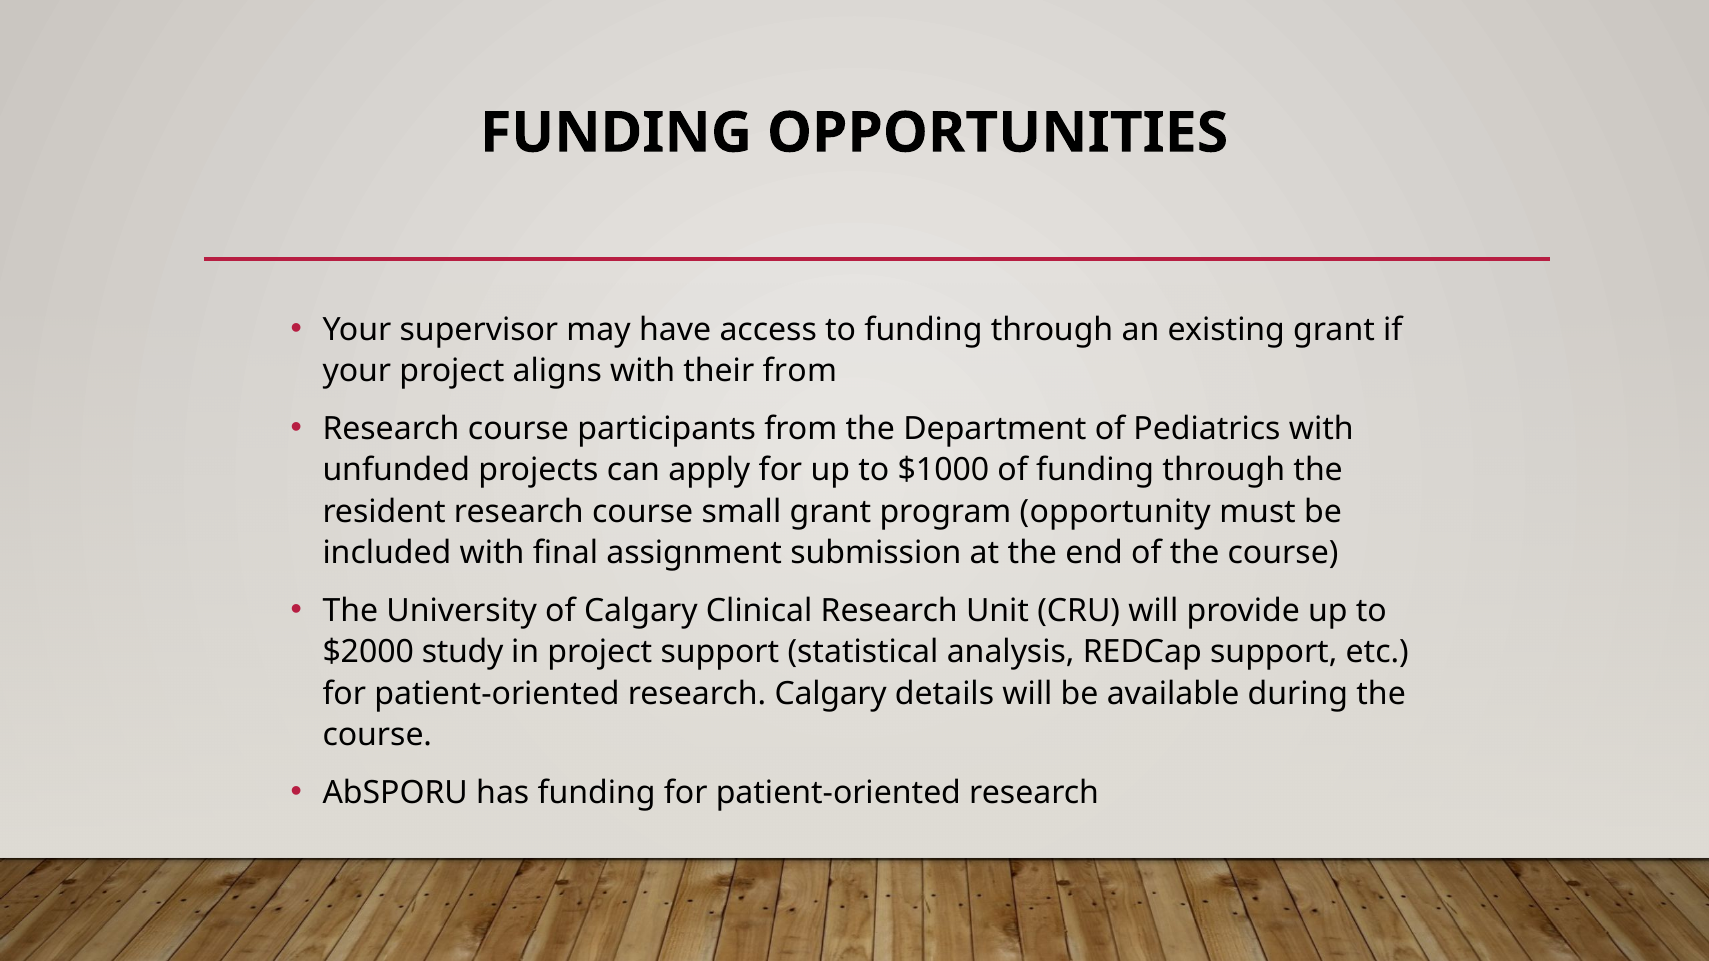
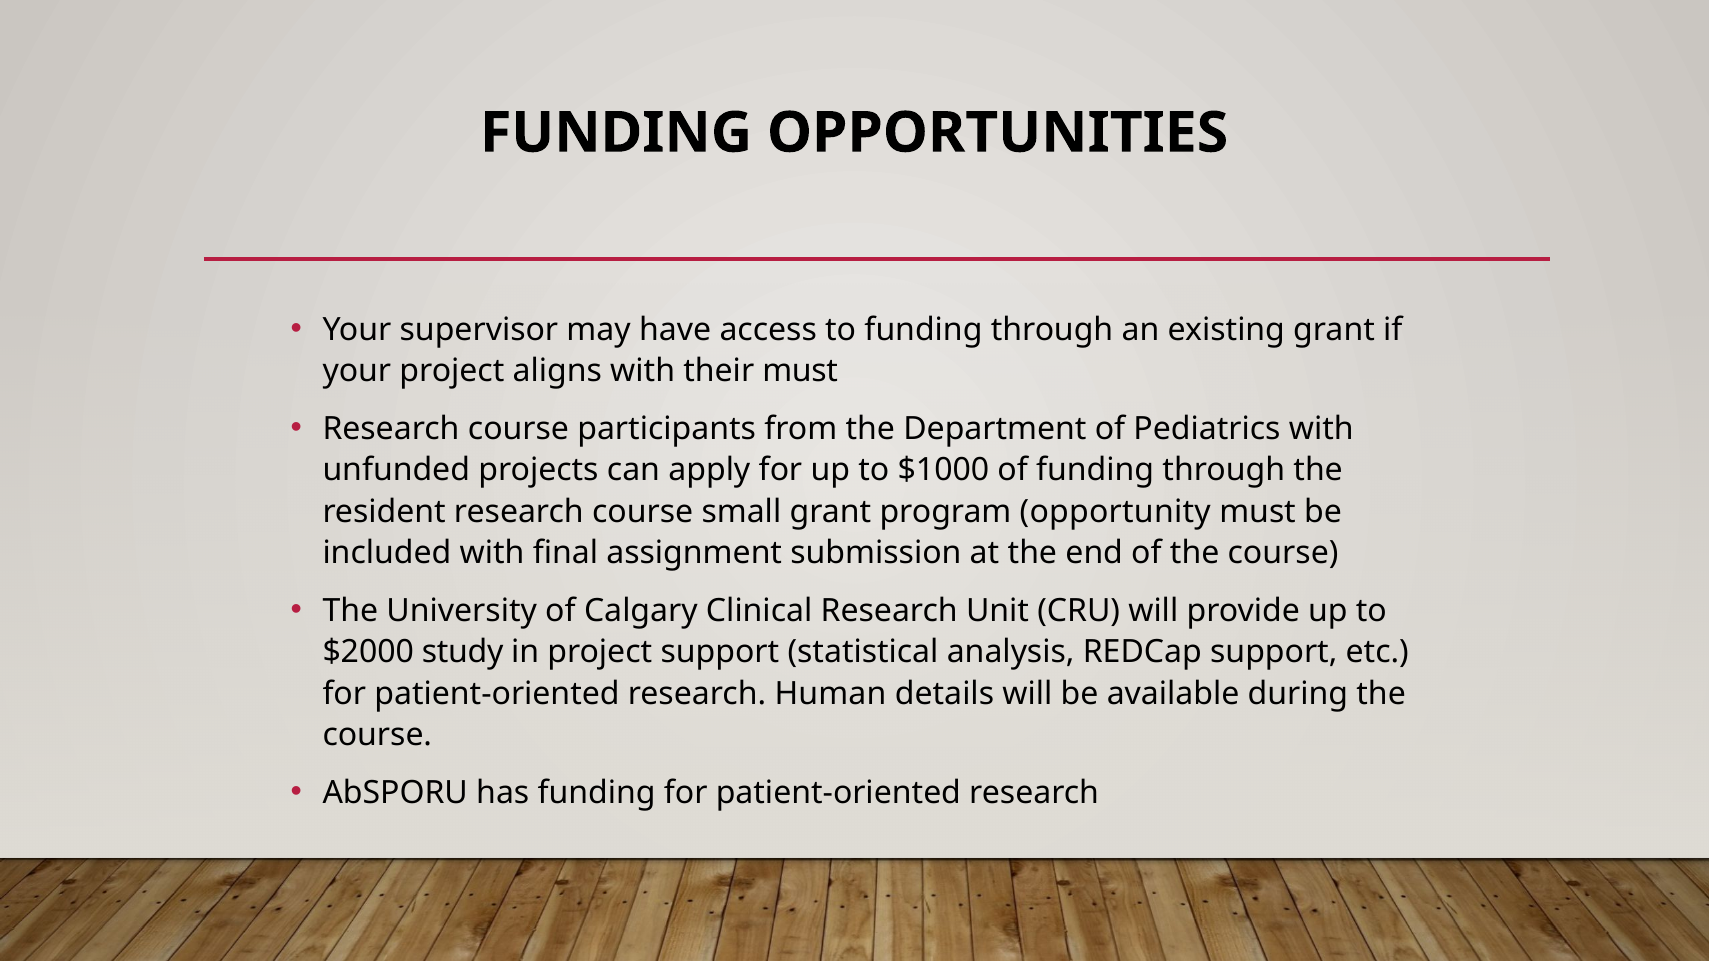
their from: from -> must (800, 371)
research Calgary: Calgary -> Human (830, 694)
